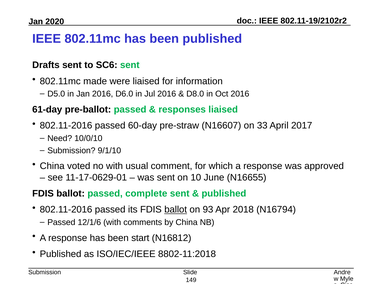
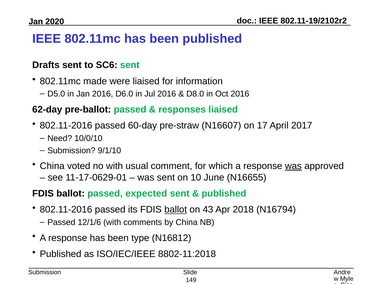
61-day: 61-day -> 62-day (47, 110)
33: 33 -> 17 (262, 126)
was underline: none -> present (293, 166)
complete: complete -> expected (146, 194)
93: 93 -> 43 (208, 210)
start: start -> type (140, 238)
